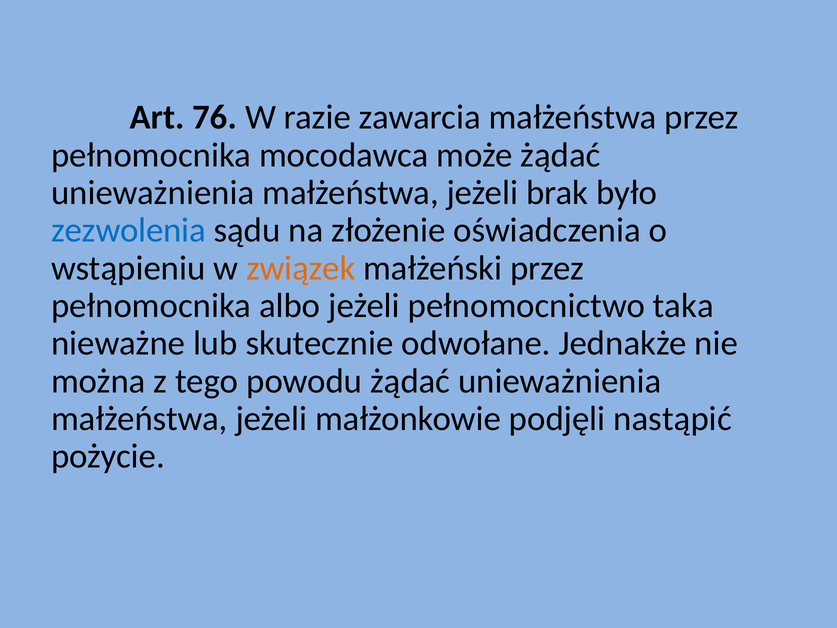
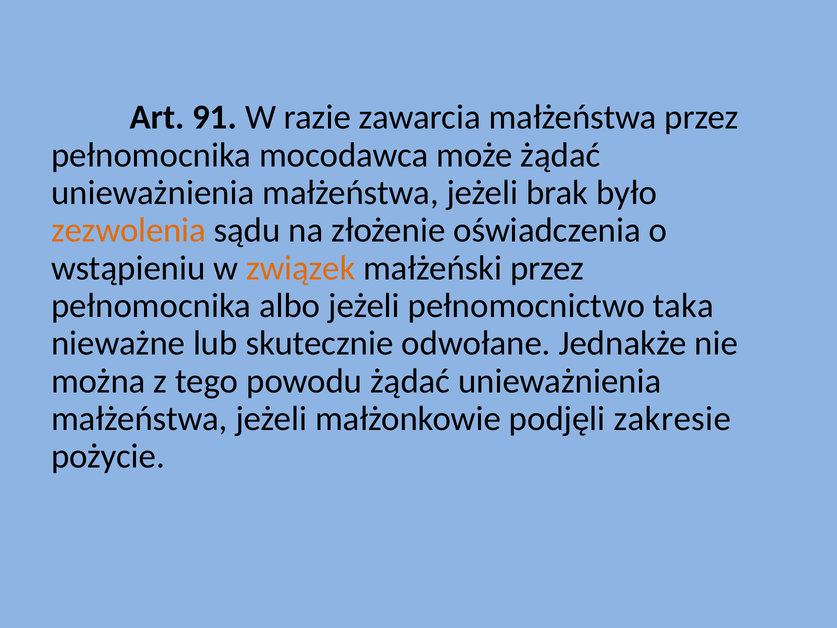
76: 76 -> 91 (215, 117)
zezwolenia colour: blue -> orange (129, 230)
nastąpić: nastąpić -> zakresie (672, 419)
